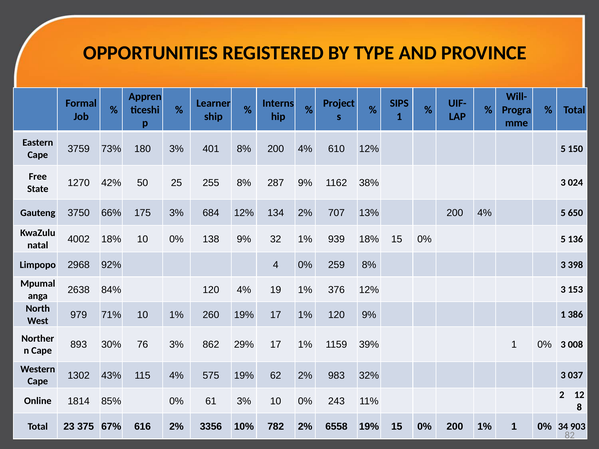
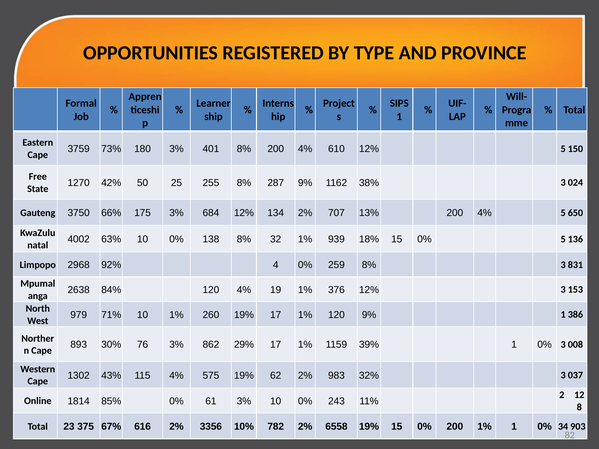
4002 18%: 18% -> 63% (111, 239)
138 9%: 9% -> 8% (244, 239)
398: 398 -> 831 (575, 265)
